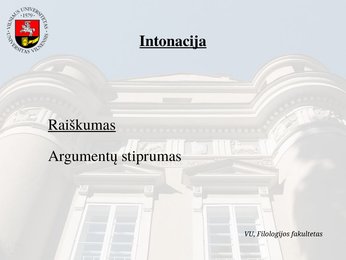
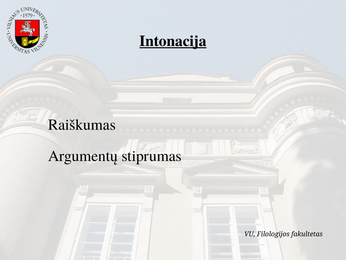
Raiškumas underline: present -> none (82, 125)
